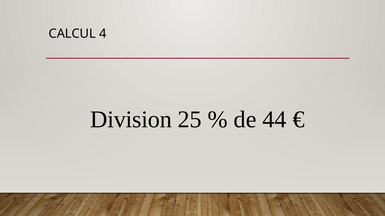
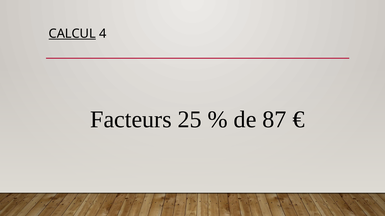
CALCUL underline: none -> present (72, 34)
Division: Division -> Facteurs (131, 120)
44: 44 -> 87 (274, 120)
